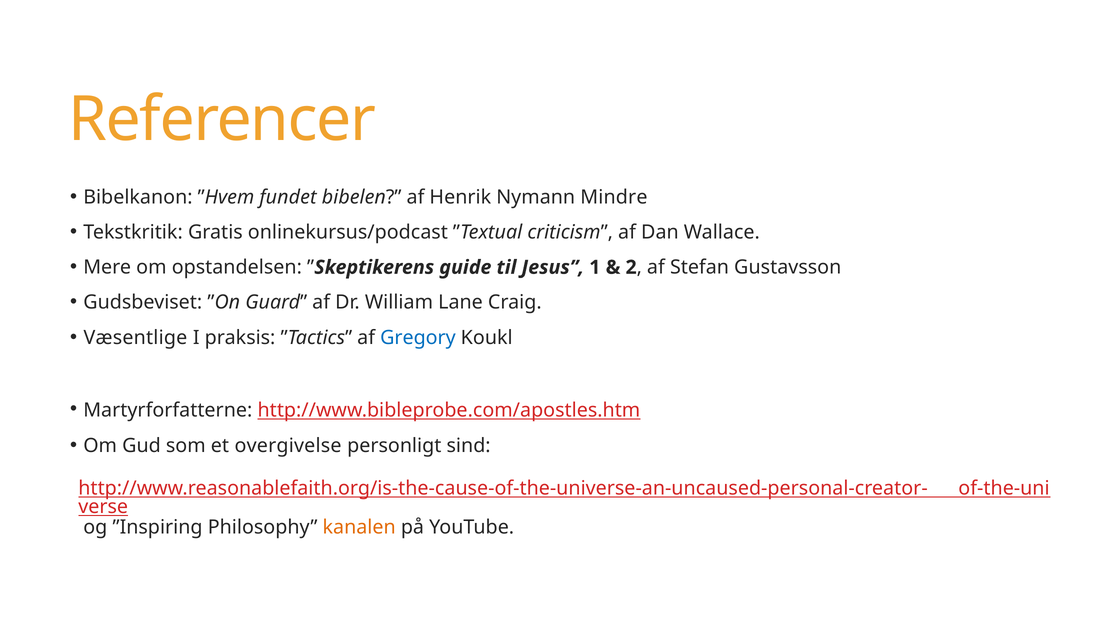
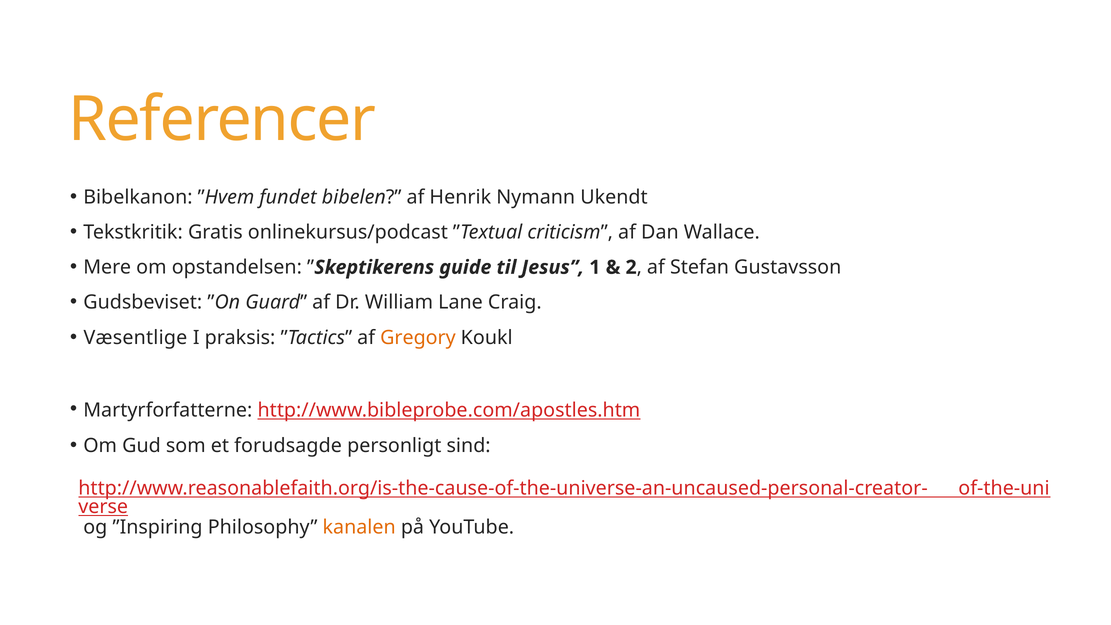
Mindre: Mindre -> Ukendt (614, 197)
Gregory colour: blue -> orange (418, 338)
overgivelse: overgivelse -> forudsagde (288, 446)
